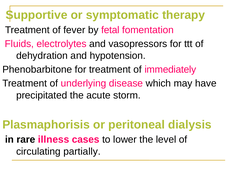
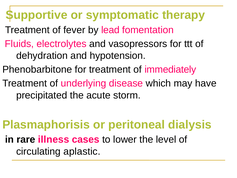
fetal: fetal -> lead (110, 30)
partially: partially -> aplastic (82, 151)
